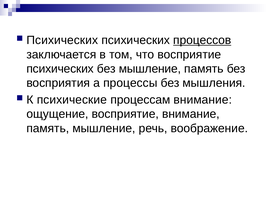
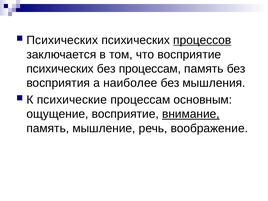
без мышление: мышление -> процессам (150, 69)
процессы: процессы -> наиболее (130, 83)
процессам внимание: внимание -> основным (203, 100)
внимание underline: none -> present (191, 114)
